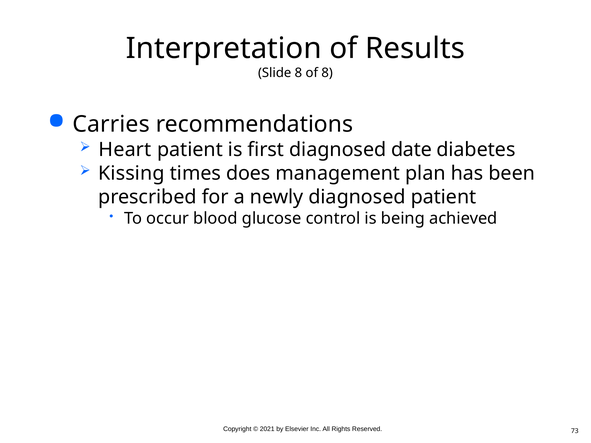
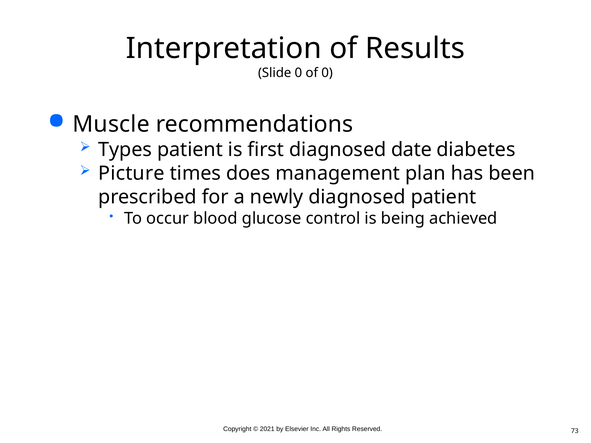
Slide 8: 8 -> 0 (298, 73)
of 8: 8 -> 0 (327, 73)
Carries: Carries -> Muscle (111, 124)
Heart: Heart -> Types (125, 150)
Kissing: Kissing -> Picture (131, 173)
